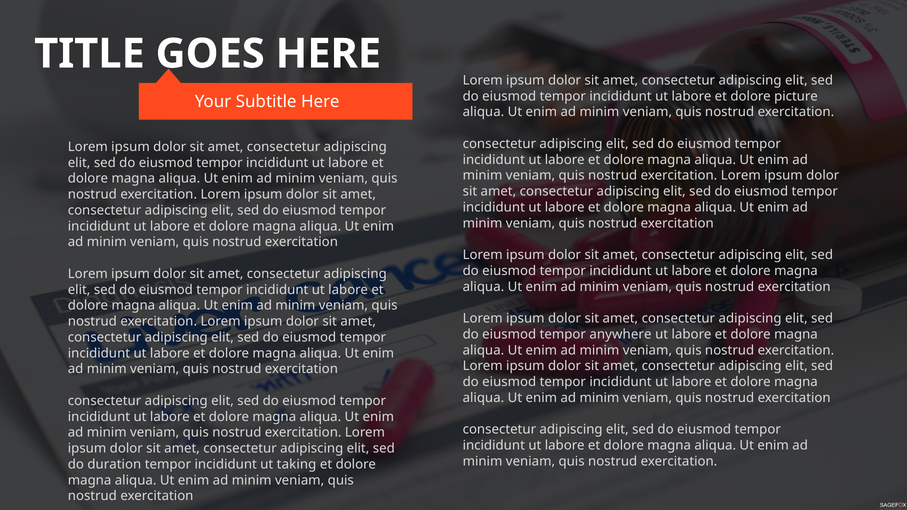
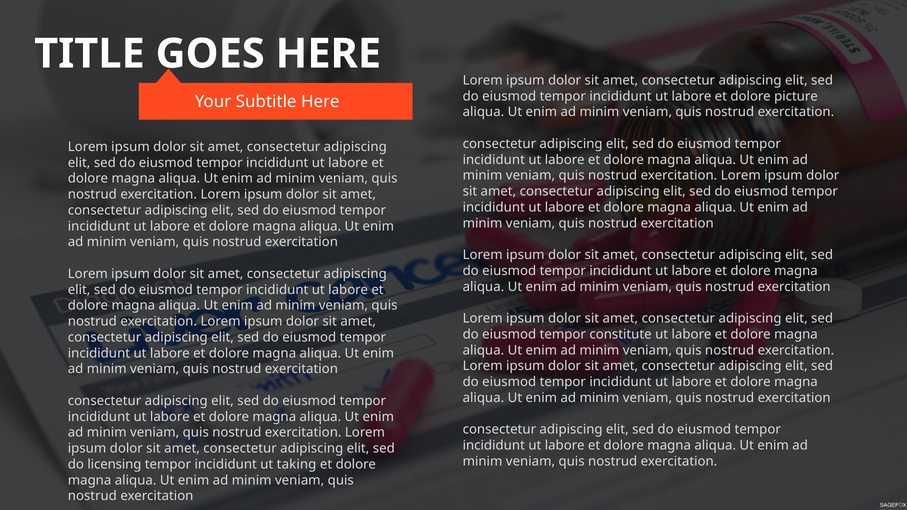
anywhere: anywhere -> constitute (621, 334)
duration: duration -> licensing (114, 464)
